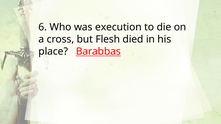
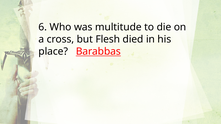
execution: execution -> multitude (118, 27)
